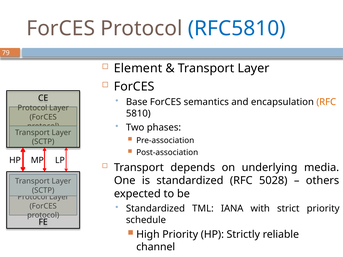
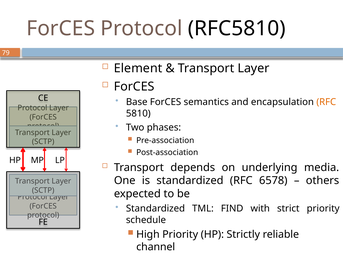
RFC5810 colour: blue -> black (237, 29)
5028: 5028 -> 6578 (273, 181)
IANA: IANA -> FIND (232, 209)
